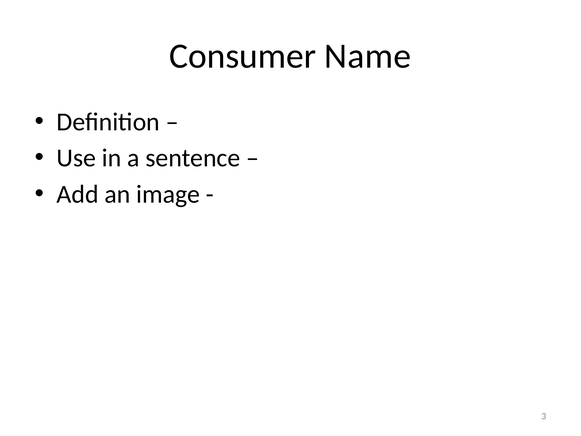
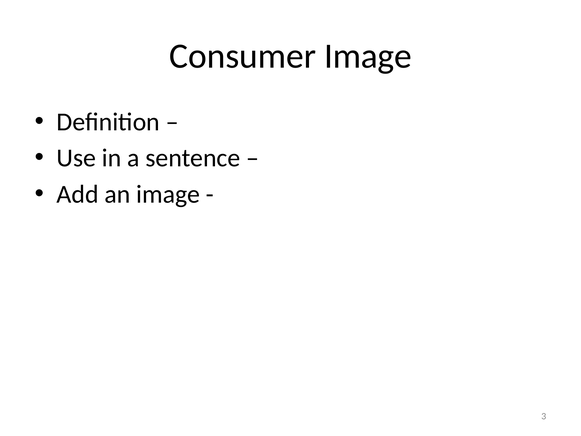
Consumer Name: Name -> Image (368, 56)
